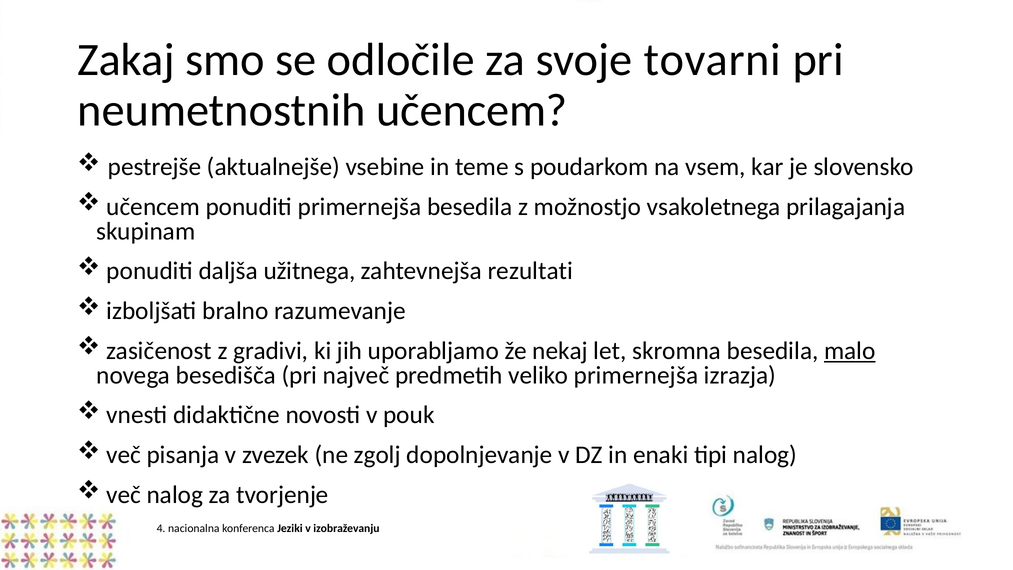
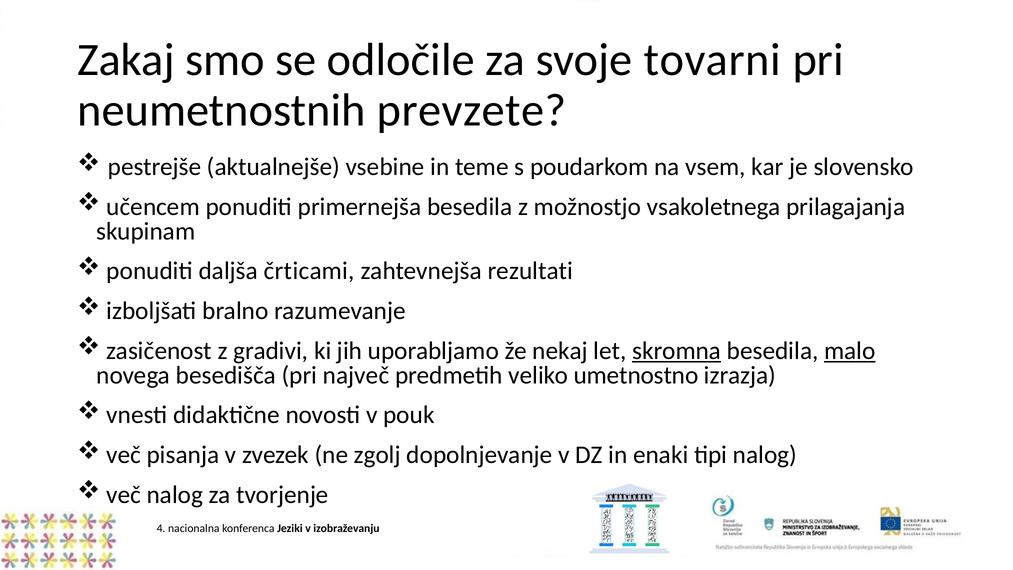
neumetnostnih učencem: učencem -> prevzete (472, 110)
užitnega: užitnega -> črticami (309, 271)
skromna underline: none -> present (677, 351)
veliko primernejša: primernejša -> umetnostno (636, 375)
